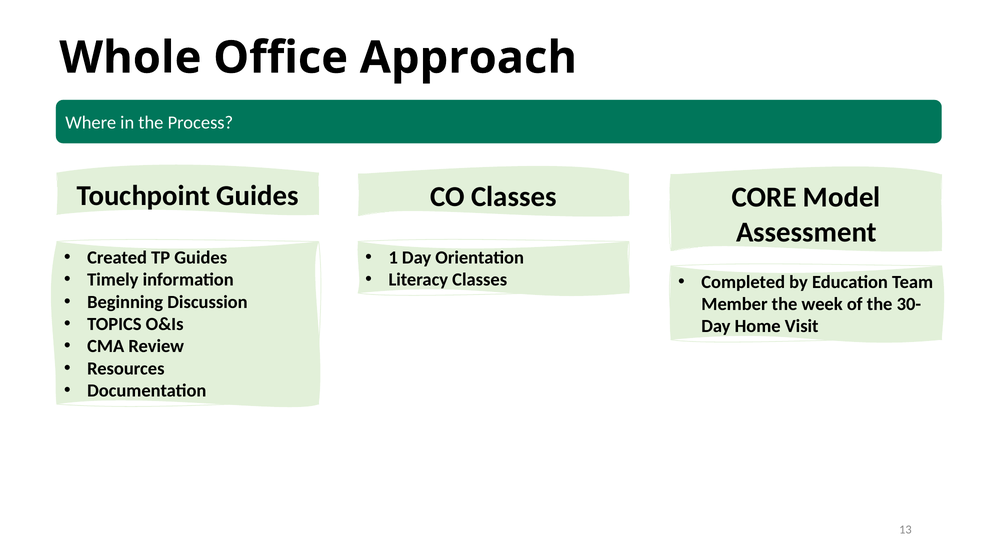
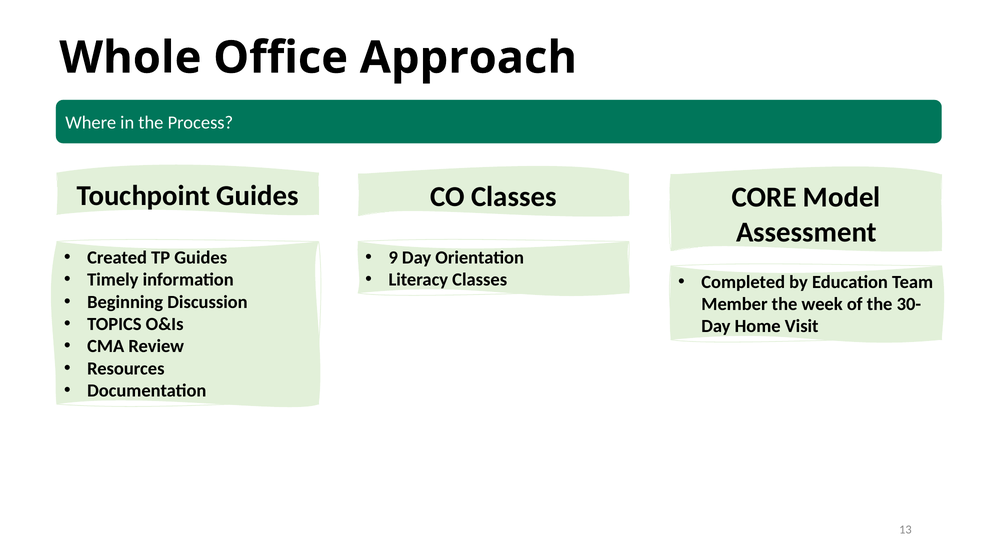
1: 1 -> 9 (393, 258)
